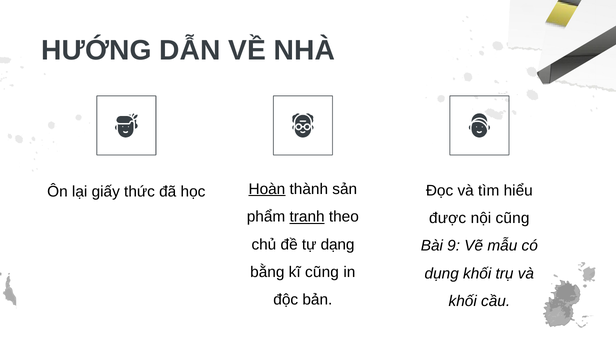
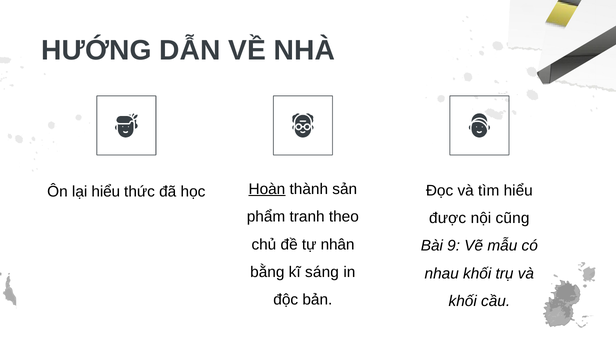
lại giấy: giấy -> hiểu (106, 192)
tranh underline: present -> none (307, 217)
dạng: dạng -> nhân (338, 245)
kĩ cũng: cũng -> sáng (322, 273)
dụng: dụng -> nhau (442, 274)
